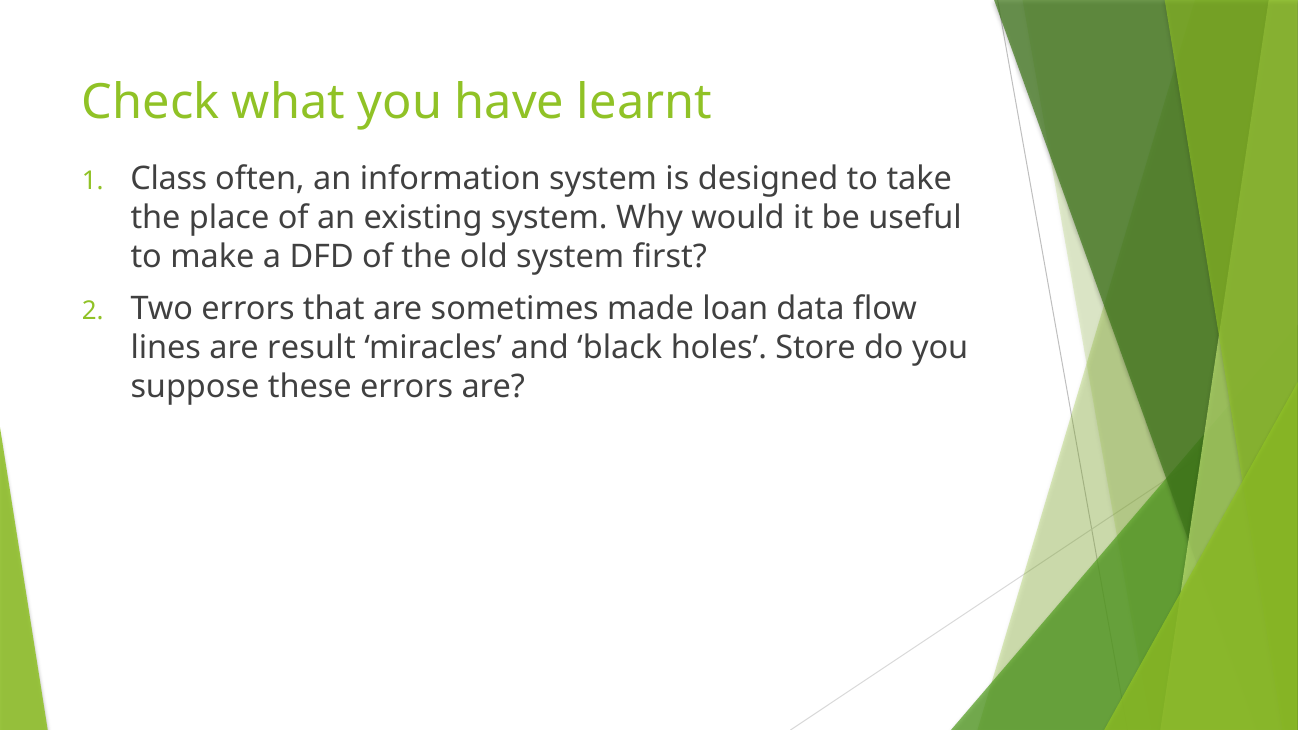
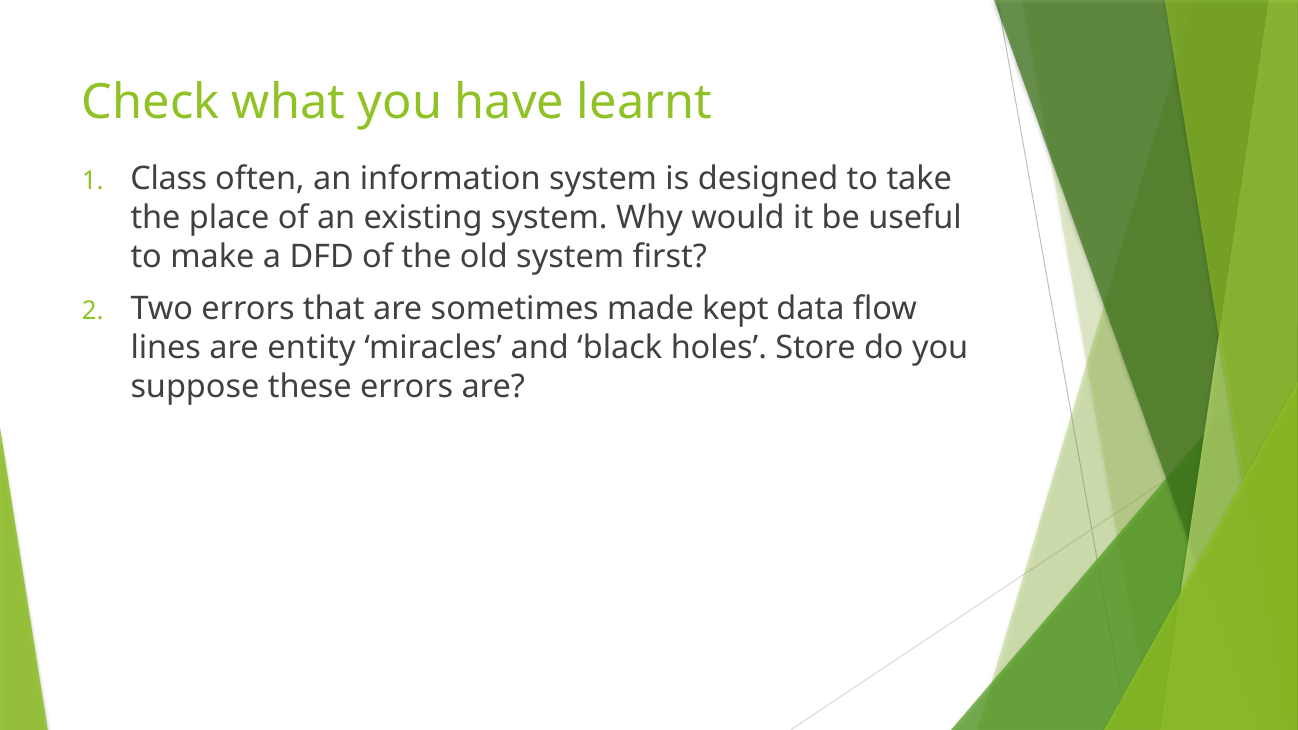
loan: loan -> kept (735, 309)
result: result -> entity (311, 348)
